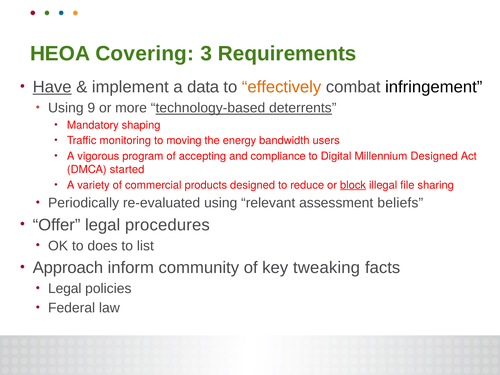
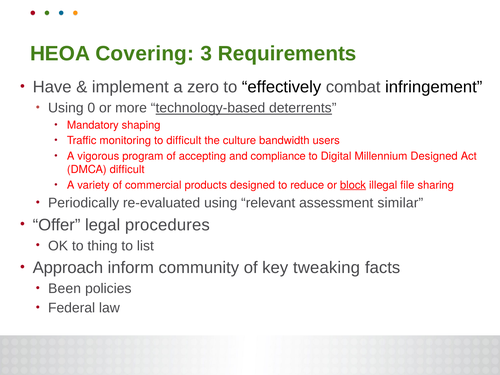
Have underline: present -> none (52, 87)
data: data -> zero (203, 87)
effectively colour: orange -> black (282, 87)
9: 9 -> 0 (91, 108)
to moving: moving -> difficult (184, 141)
energy: energy -> culture (239, 141)
DMCA started: started -> difficult (127, 169)
beliefs: beliefs -> similar (400, 203)
does: does -> thing (103, 246)
Legal: Legal -> Been (65, 289)
